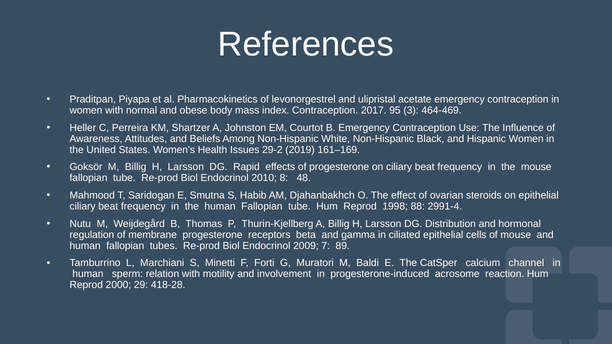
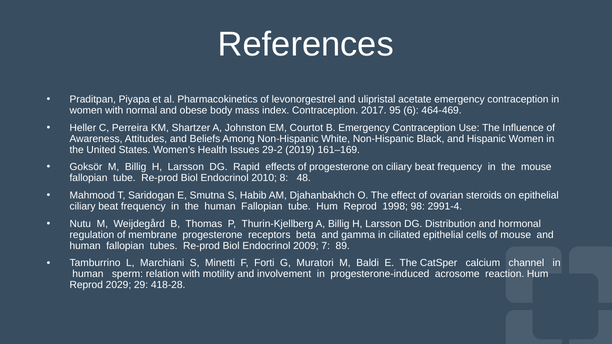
3: 3 -> 6 (411, 110)
88: 88 -> 98 (418, 207)
2000: 2000 -> 2029 (118, 285)
